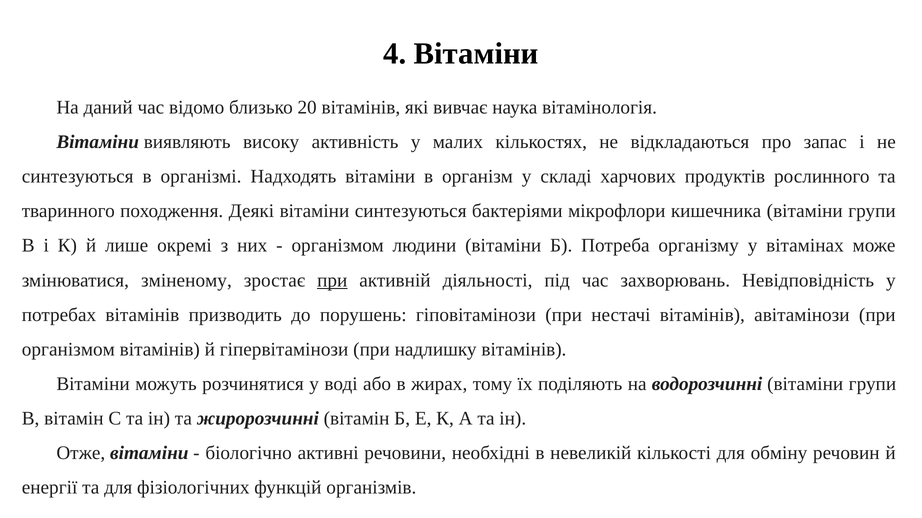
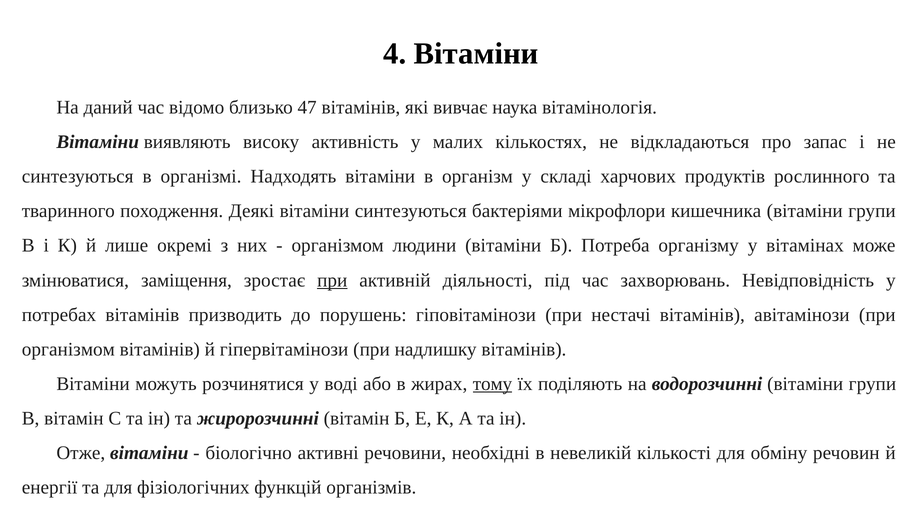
20: 20 -> 47 (307, 108)
зміненому: зміненому -> заміщення (186, 281)
тому underline: none -> present (492, 384)
